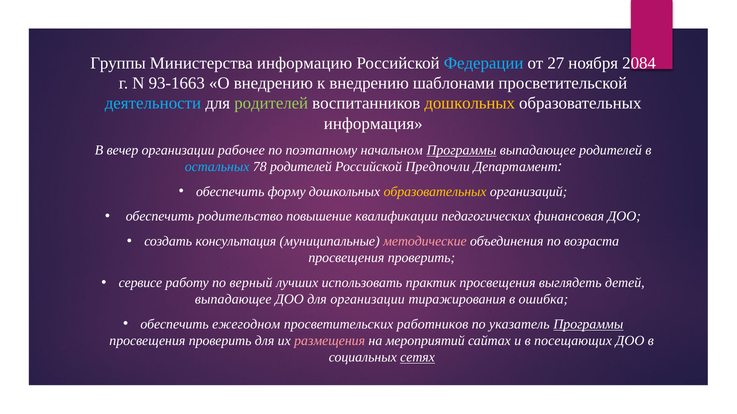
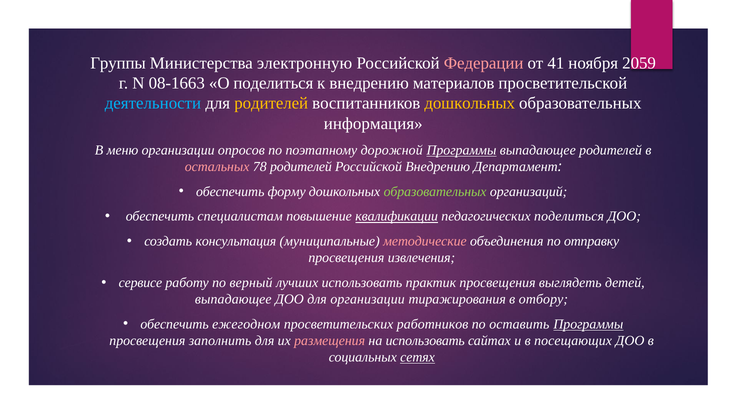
информацию: информацию -> электронную (305, 63)
Федерации colour: light blue -> pink (484, 63)
27: 27 -> 41 (556, 63)
2084: 2084 -> 2059 (639, 63)
93-1663: 93-1663 -> 08-1663 (177, 83)
О внедрению: внедрению -> поделиться (273, 83)
шаблонами: шаблонами -> материалов (454, 83)
родителей colour: light green -> yellow (271, 104)
вечер: вечер -> меню (122, 150)
рабочее: рабочее -> опросов (241, 150)
начальном: начальном -> дорожной (392, 150)
остальных colour: light blue -> pink (217, 167)
Российской Предпочли: Предпочли -> Внедрению (438, 167)
образовательных colour: yellow -> light green (435, 192)
родительство: родительство -> специалистам (240, 217)
квалификации underline: none -> present (397, 217)
педагогических финансовая: финансовая -> поделиться (569, 217)
возраста: возраста -> отправку (592, 242)
проверить: проверить -> извлечения (421, 258)
ошибка: ошибка -> отбору (543, 300)
указатель: указатель -> оставить (519, 325)
проверить: проверить -> заполнить (220, 341)
на мероприятий: мероприятий -> использовать (425, 341)
